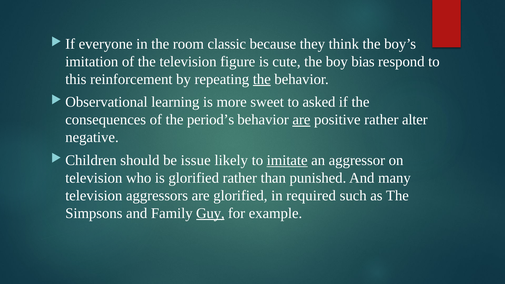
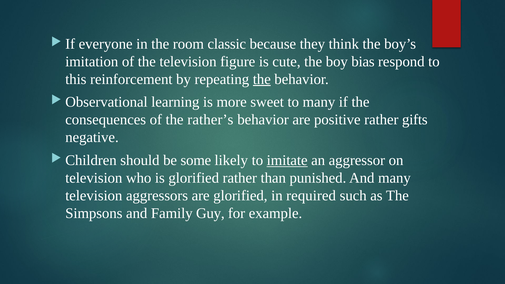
to asked: asked -> many (319, 102)
period’s: period’s -> rather’s (210, 120)
are underline: present -> none (301, 120)
alter: alter -> gifts (415, 120)
issue: issue -> some (196, 160)
Guy underline: present -> none (210, 213)
